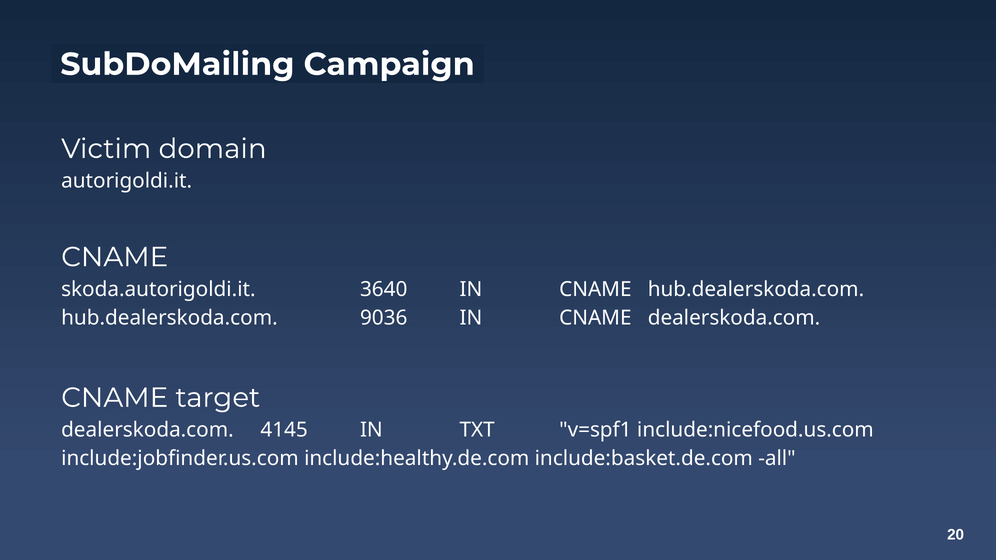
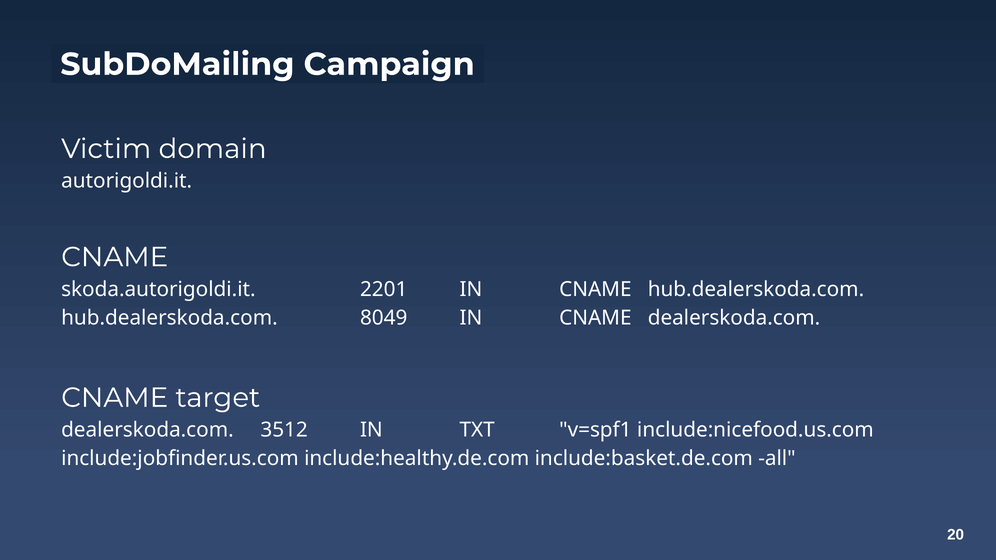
3640: 3640 -> 2201 (384, 289)
9036: 9036 -> 8049 (384, 318)
4145: 4145 -> 3512 (284, 430)
